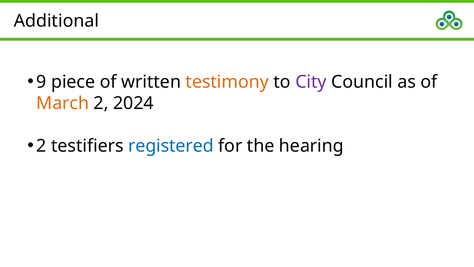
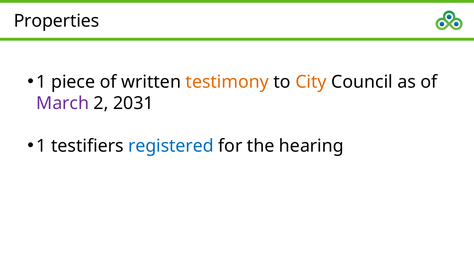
Additional: Additional -> Properties (56, 21)
9: 9 -> 1 (41, 82)
City colour: purple -> orange (311, 82)
March colour: orange -> purple (63, 103)
2024: 2024 -> 2031 (133, 103)
2: 2 -> 1 (41, 146)
